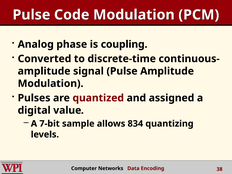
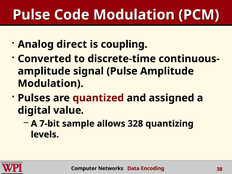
phase: phase -> direct (72, 44)
834: 834 -> 328 (135, 124)
